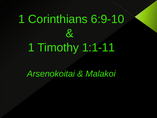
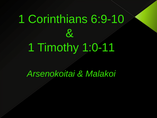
1:1-11: 1:1-11 -> 1:0-11 (98, 47)
